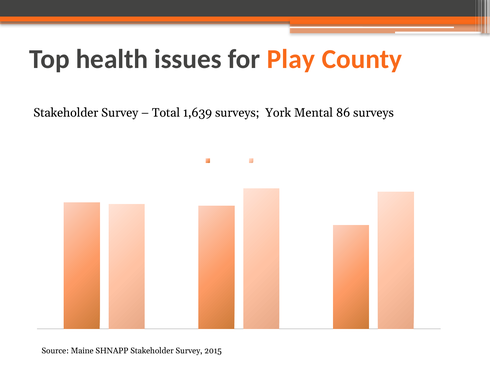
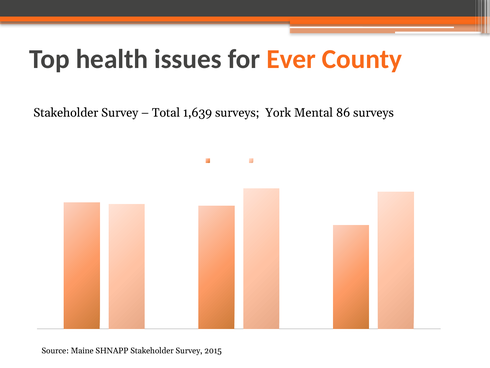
Play: Play -> Ever (291, 59)
